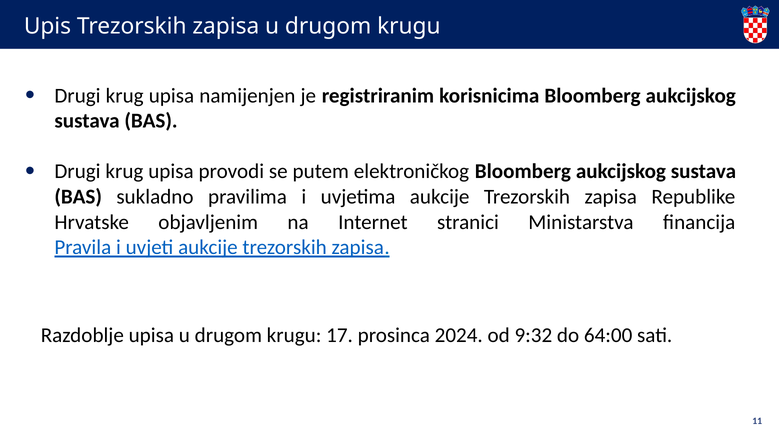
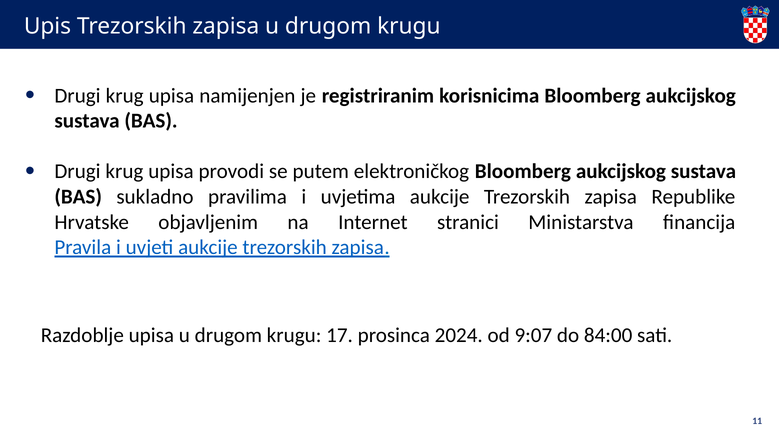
9:32: 9:32 -> 9:07 (533, 335)
64:00: 64:00 -> 84:00 (608, 335)
